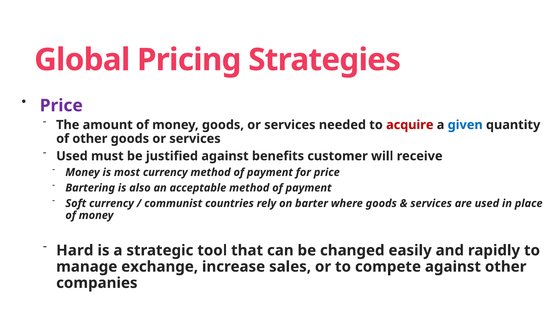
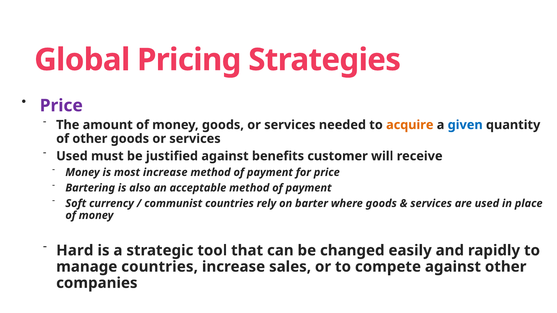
acquire colour: red -> orange (410, 125)
most currency: currency -> increase (165, 172)
manage exchange: exchange -> countries (160, 267)
